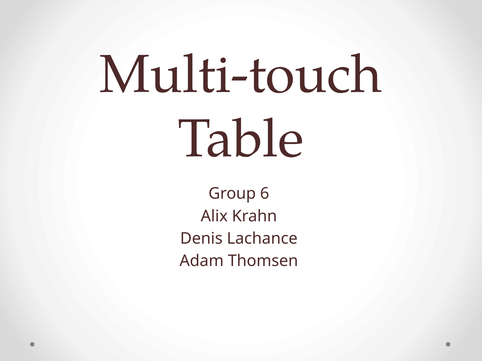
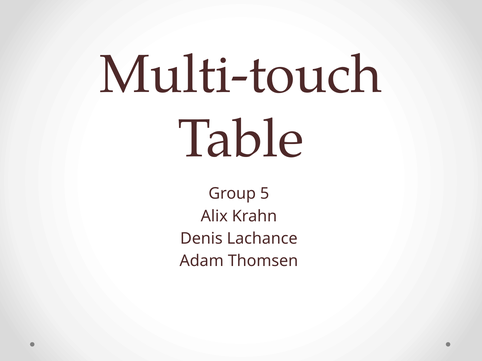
6: 6 -> 5 (265, 194)
